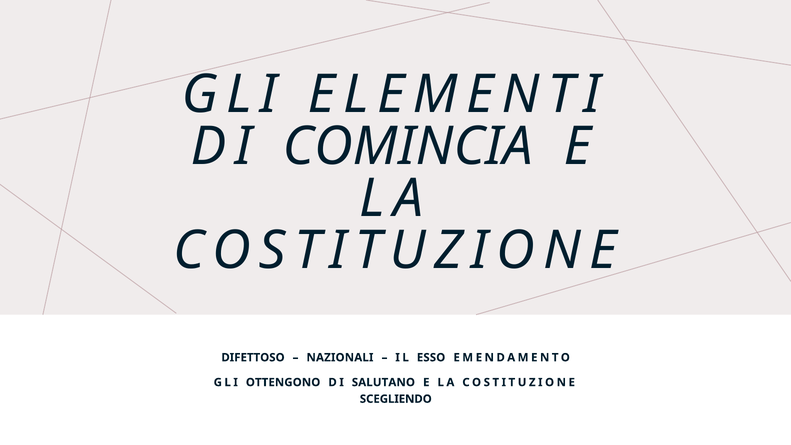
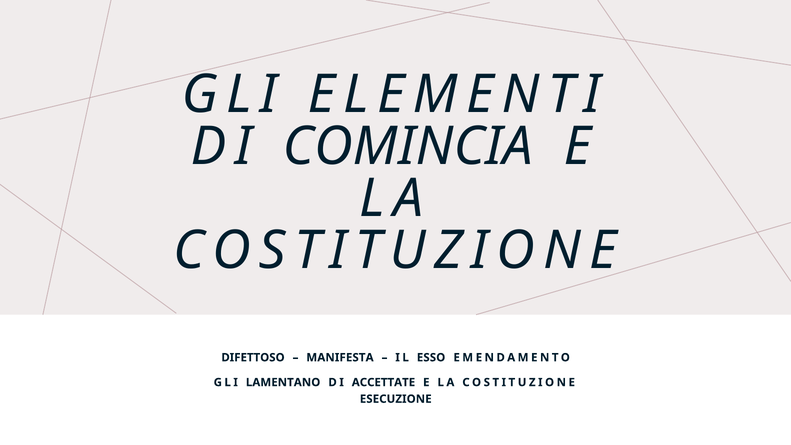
NAZIONALI: NAZIONALI -> MANIFESTA (340, 357)
OTTENGONO: OTTENGONO -> LAMENTANO (283, 382)
SALUTANO: SALUTANO -> ACCETTATE (383, 382)
SCEGLIENDO: SCEGLIENDO -> ESECUZIONE (396, 399)
